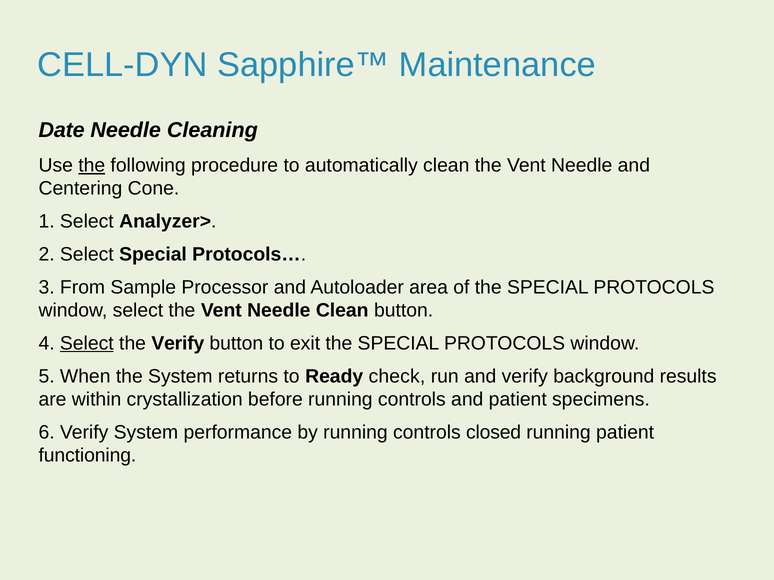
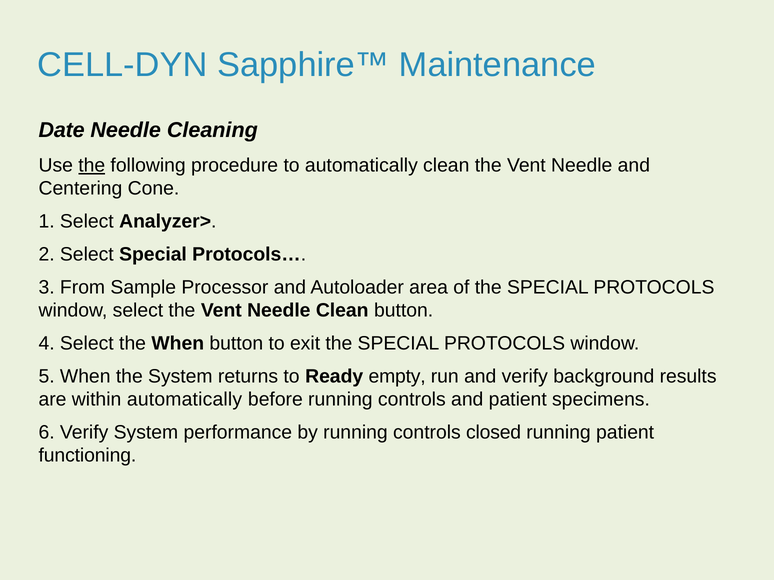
Select underline: present -> none (87, 344)
the Verify: Verify -> When (178, 344)
check: check -> empty (397, 377)
within crystallization: crystallization -> automatically (185, 400)
